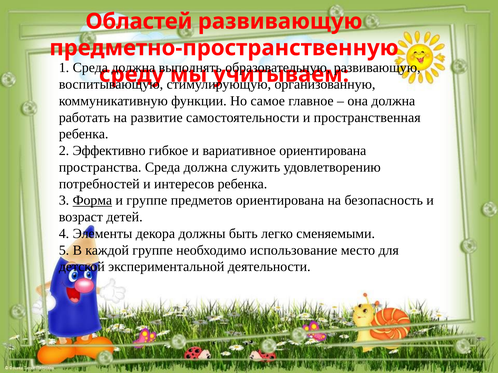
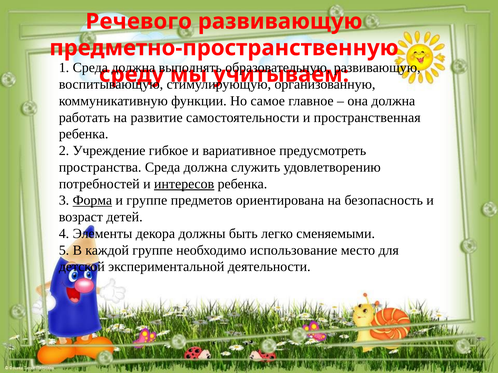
Областей: Областей -> Речевого (139, 21)
Эффективно: Эффективно -> Учреждение (109, 151)
вариативное ориентирована: ориентирована -> предусмотреть (323, 151)
интересов underline: none -> present (184, 184)
